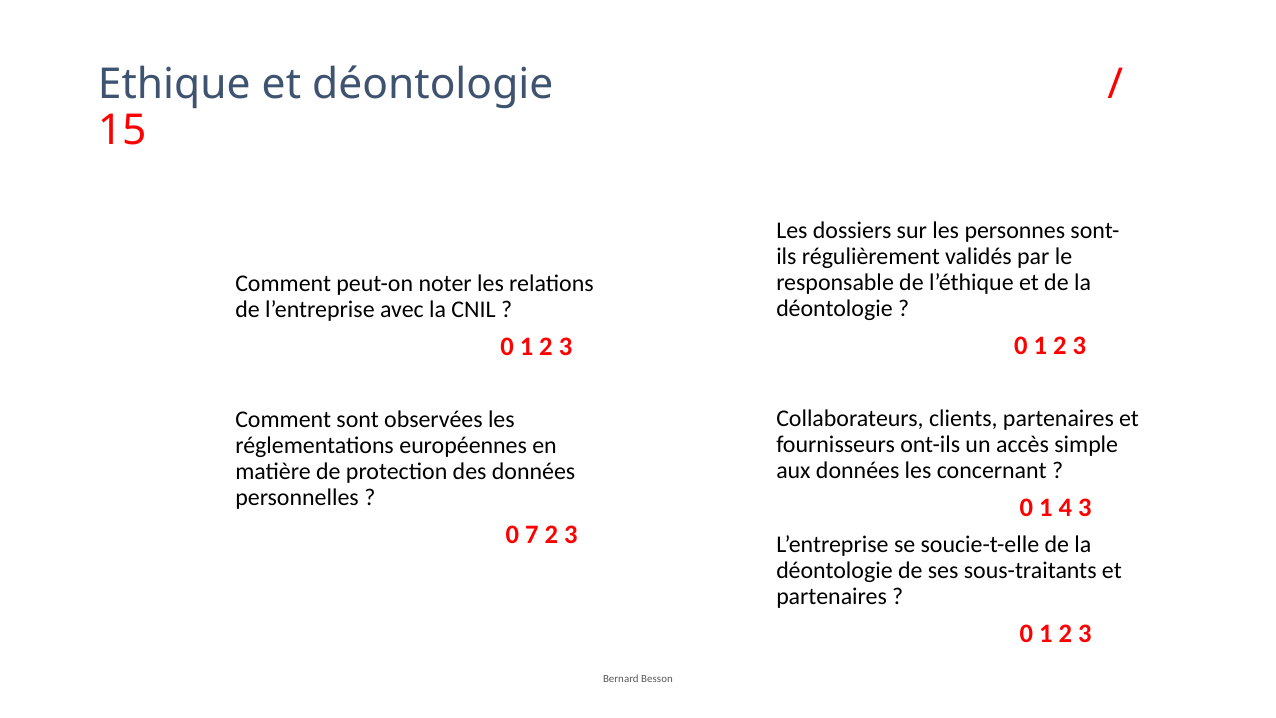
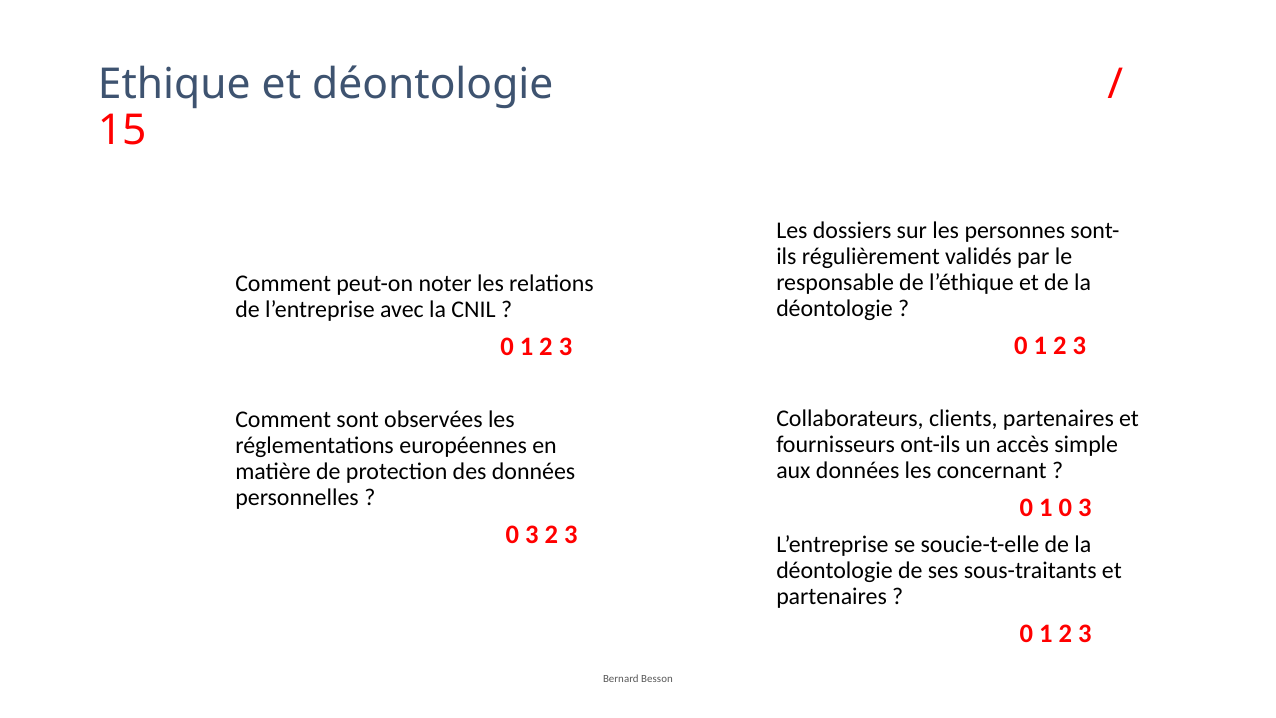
1 4: 4 -> 0 (1065, 507)
7: 7 -> 3 (532, 534)
